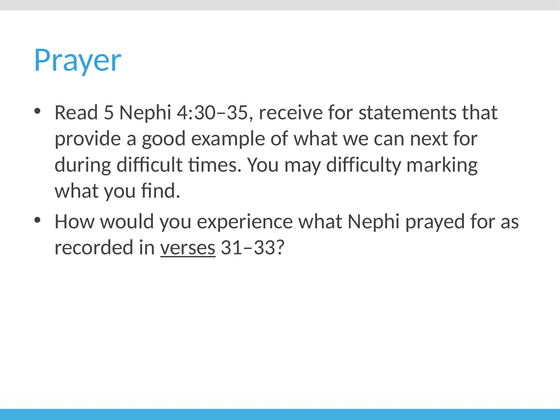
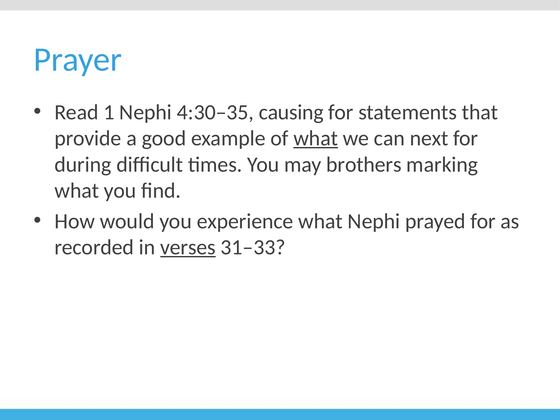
5: 5 -> 1 (109, 112)
receive: receive -> causing (291, 112)
what underline: none -> present (316, 138)
difficulty: difficulty -> brothers (364, 165)
